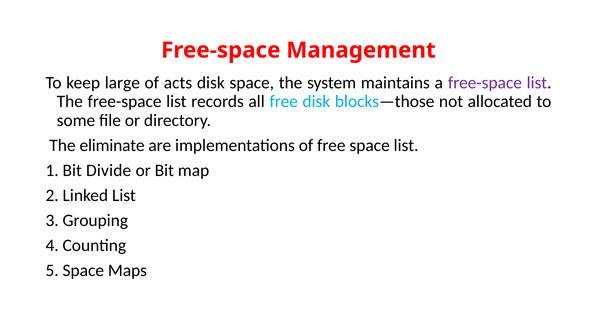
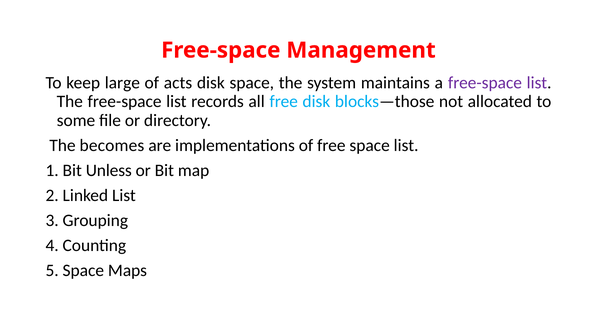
eliminate: eliminate -> becomes (112, 145)
Divide: Divide -> Unless (109, 170)
